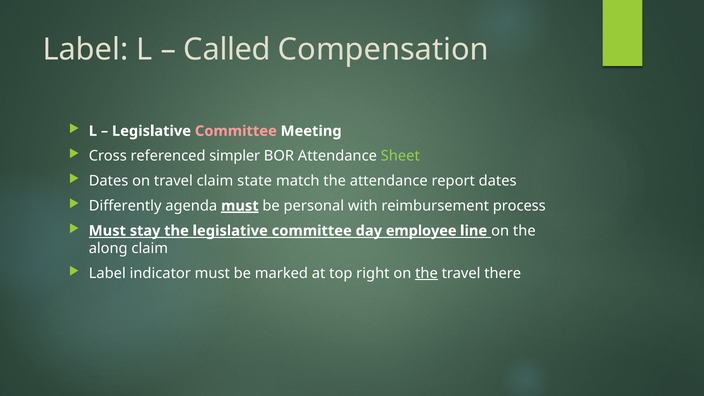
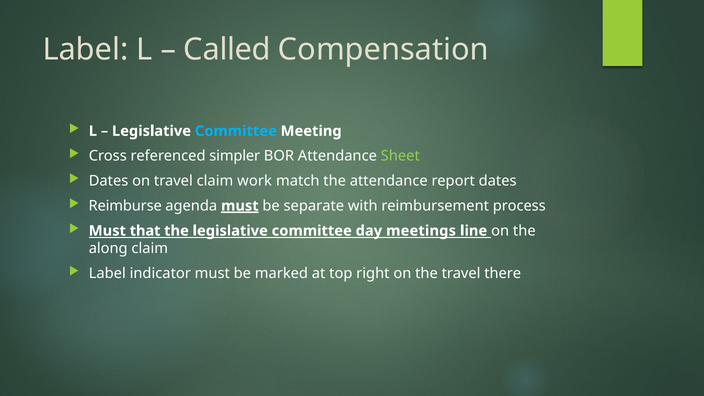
Committee colour: pink -> light blue (236, 131)
state: state -> work (255, 181)
Differently: Differently -> Reimburse (125, 206)
personal: personal -> separate (314, 206)
stay: stay -> that (145, 231)
employee: employee -> meetings (421, 231)
the underline: present -> none (427, 273)
